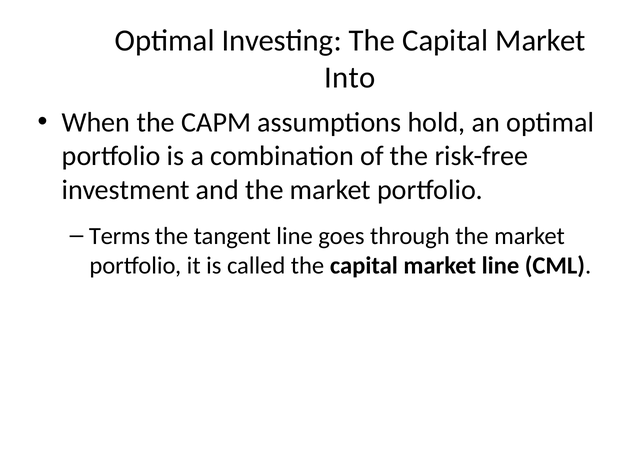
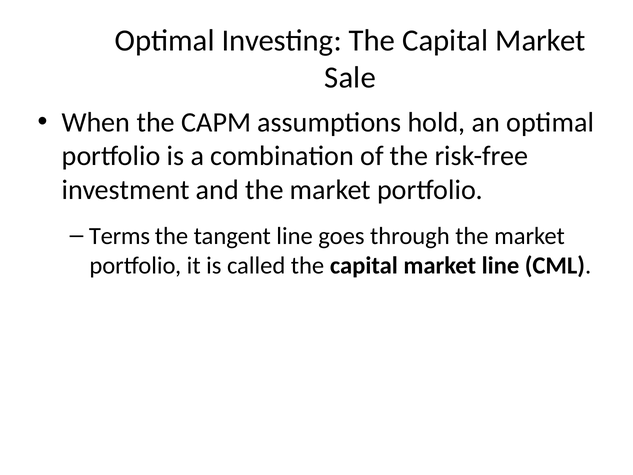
Into: Into -> Sale (350, 78)
